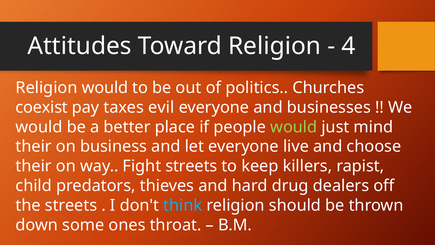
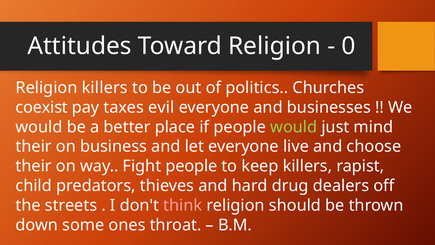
4: 4 -> 0 (349, 46)
Religion would: would -> killers (105, 88)
Fight streets: streets -> people (191, 166)
think colour: light blue -> pink (183, 205)
